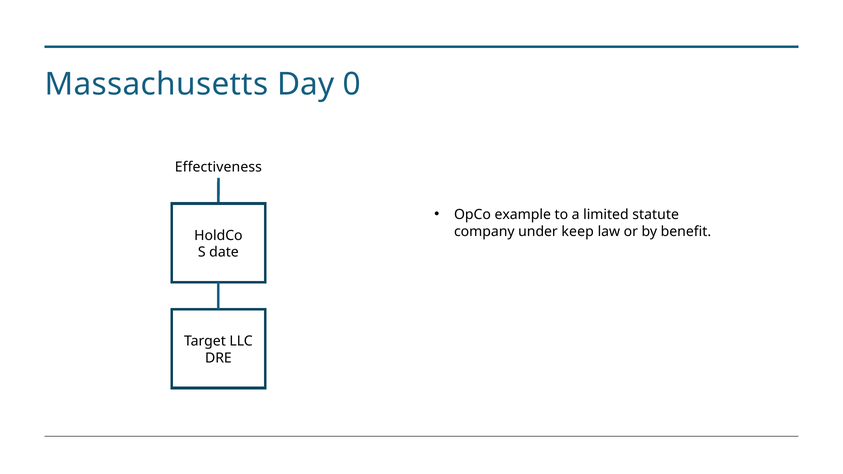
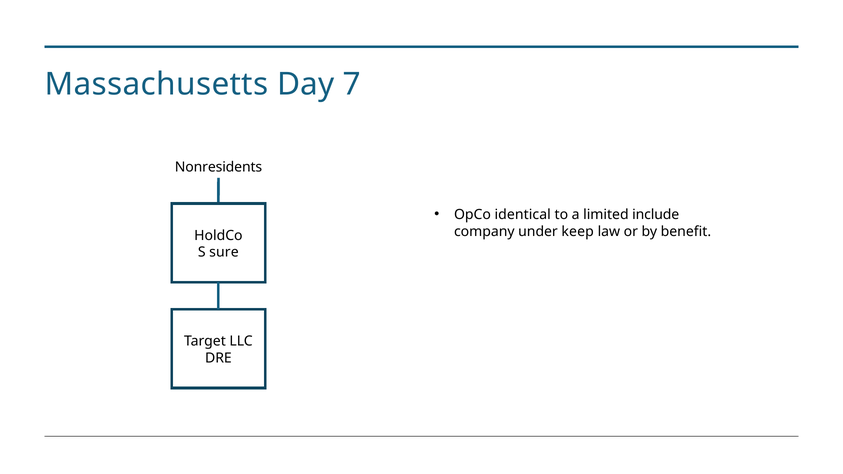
0: 0 -> 7 (352, 84)
Effectiveness: Effectiveness -> Nonresidents (219, 167)
example: example -> identical (523, 215)
statute: statute -> include (656, 215)
date: date -> sure (224, 252)
